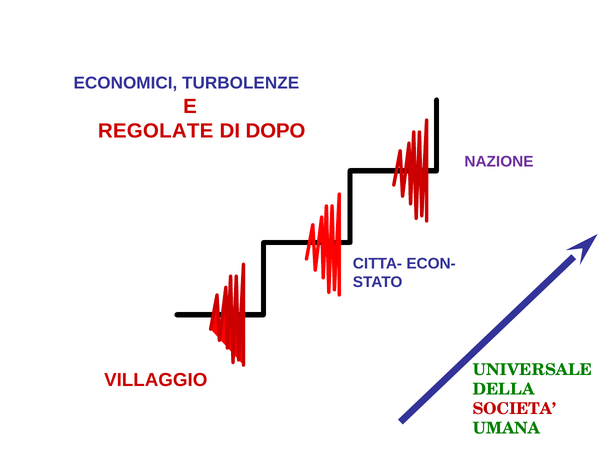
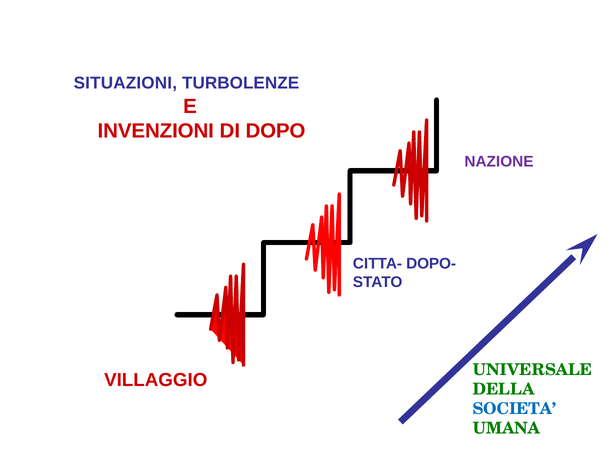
ECONOMICI: ECONOMICI -> SITUAZIONI (125, 83)
REGOLATE: REGOLATE -> INVENZIONI (156, 131)
ECON-: ECON- -> DOPO- (431, 264)
SOCIETA colour: red -> blue (514, 409)
